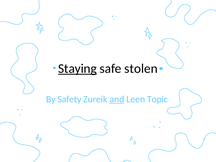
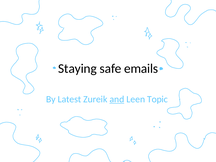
Staying underline: present -> none (77, 69)
stolen: stolen -> emails (141, 69)
Safety: Safety -> Latest (69, 99)
